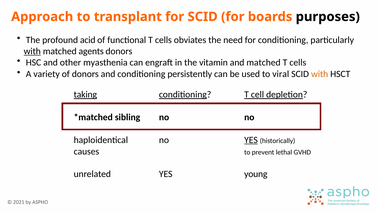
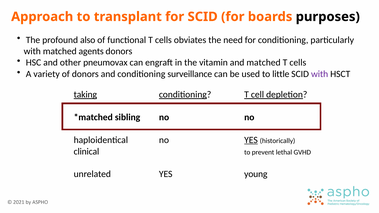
acid: acid -> also (88, 40)
with underline: present -> none (32, 51)
myasthenia: myasthenia -> pneumovax (105, 63)
persistently: persistently -> surveillance (190, 74)
viral: viral -> little (281, 74)
with colour: orange -> purple (320, 74)
causes: causes -> clinical (86, 152)
